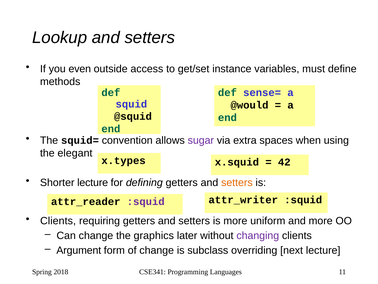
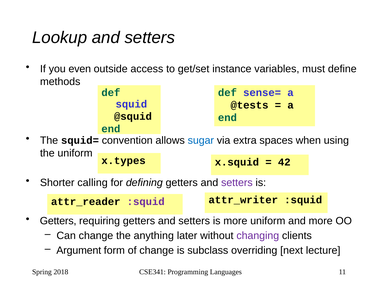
@would: @would -> @tests (250, 105)
sugar colour: purple -> blue (201, 140)
the elegant: elegant -> uniform (75, 153)
Shorter lecture: lecture -> calling (93, 182)
setters colour: orange -> purple (237, 182)
Clients: Clients -> Getters (58, 220)
graphics: graphics -> anything (154, 235)
